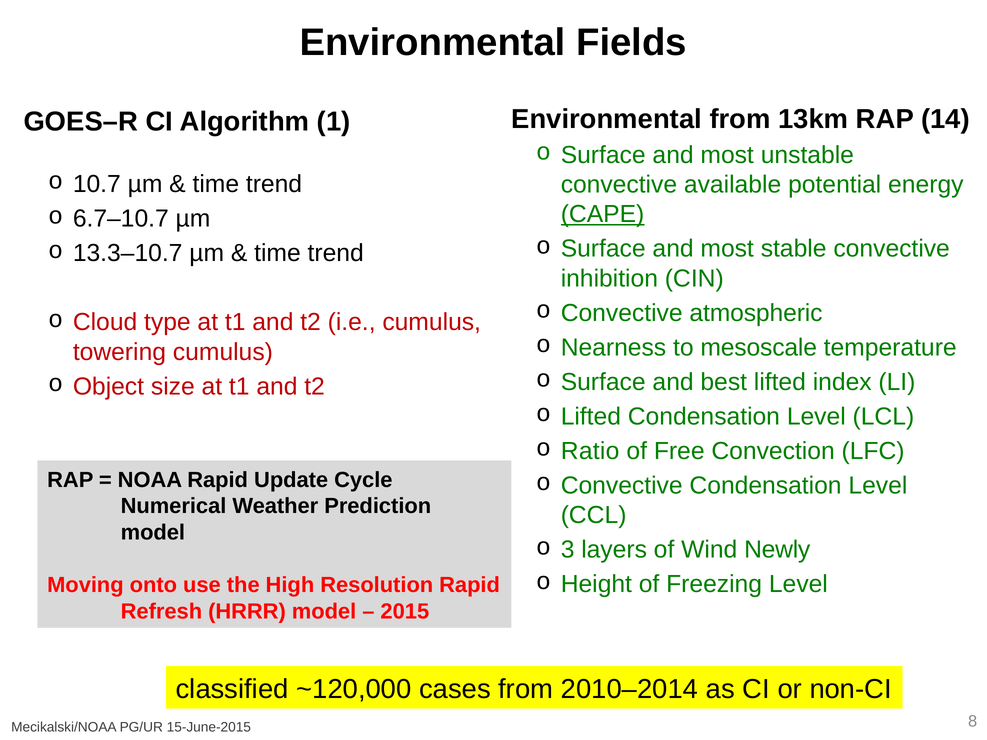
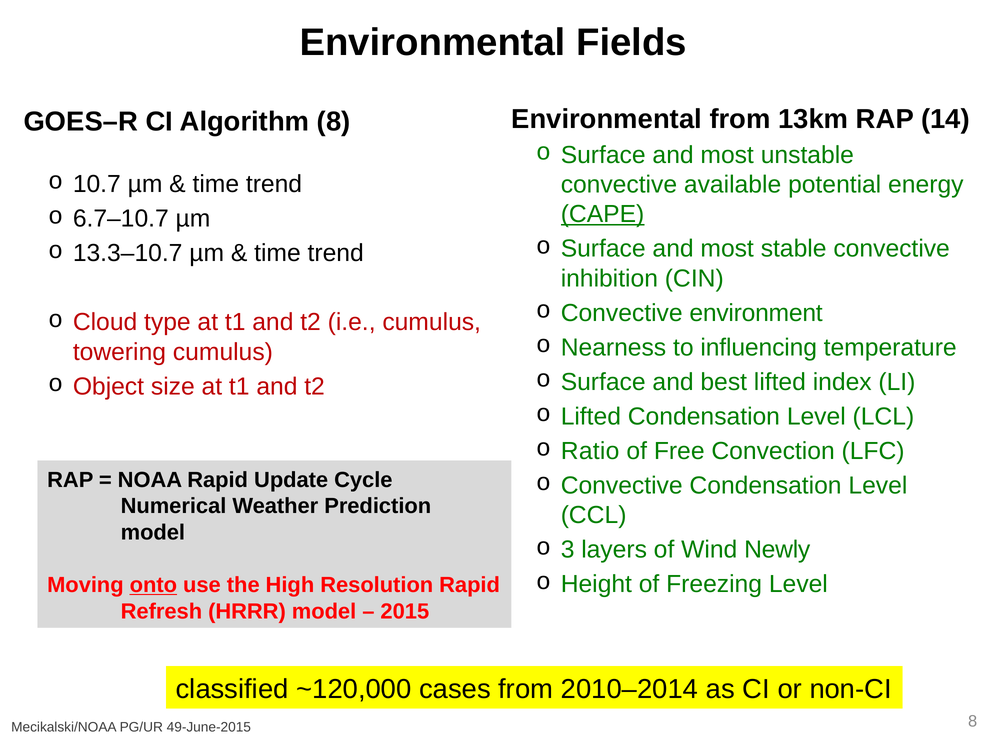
Algorithm 1: 1 -> 8 (334, 122)
atmospheric: atmospheric -> environment (756, 313)
mesoscale: mesoscale -> influencing (759, 348)
onto underline: none -> present (153, 585)
15-June-2015: 15-June-2015 -> 49-June-2015 (209, 727)
